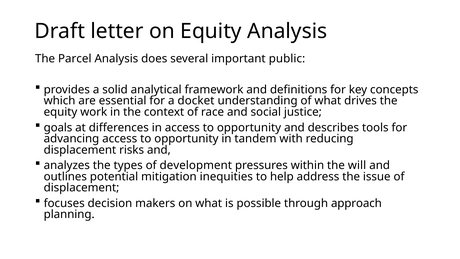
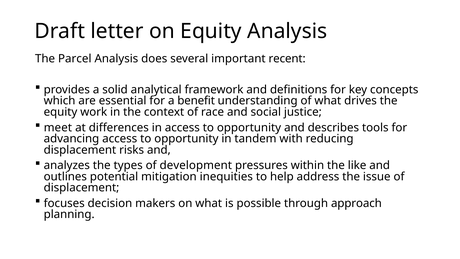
public: public -> recent (287, 59)
docket: docket -> benefit (196, 101)
goals: goals -> meet (58, 127)
will: will -> like (357, 165)
